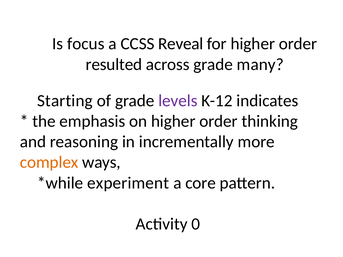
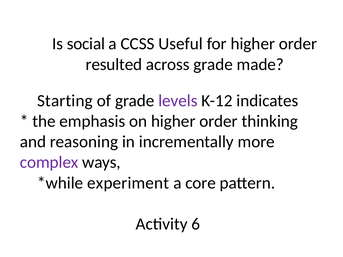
focus: focus -> social (86, 44)
Reveal: Reveal -> Useful (181, 44)
many: many -> made (260, 64)
complex colour: orange -> purple (49, 162)
0: 0 -> 6 (196, 224)
